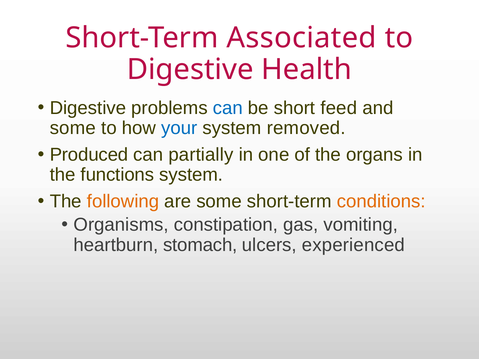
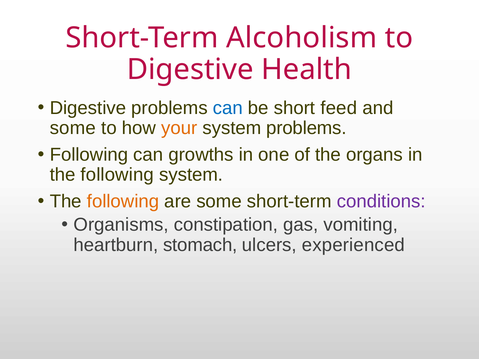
Associated: Associated -> Alcoholism (302, 38)
your colour: blue -> orange (179, 128)
system removed: removed -> problems (306, 128)
Produced: Produced -> Following (89, 155)
partially: partially -> growths (201, 155)
functions: functions -> following (117, 175)
conditions colour: orange -> purple (381, 202)
